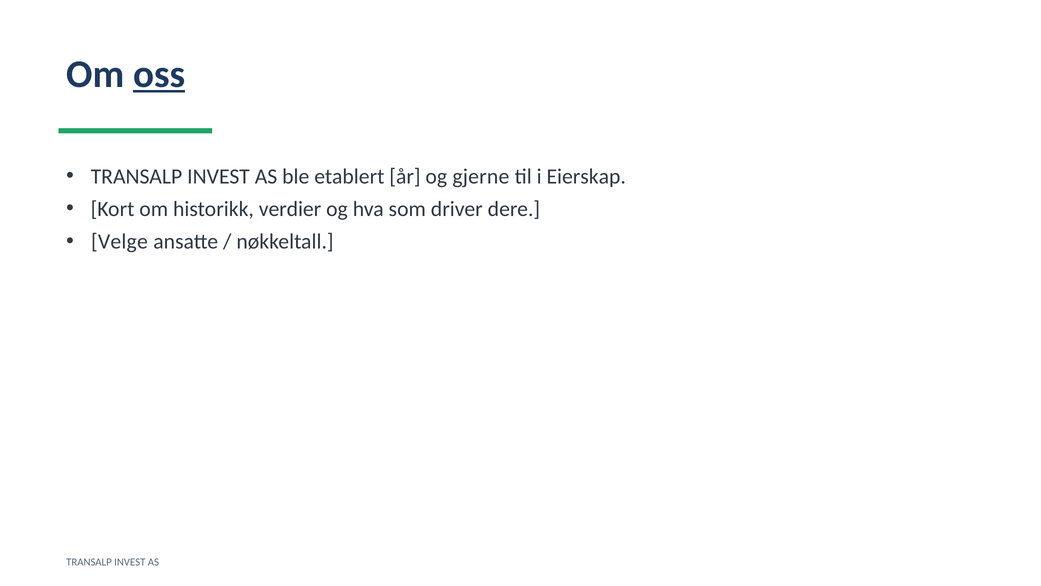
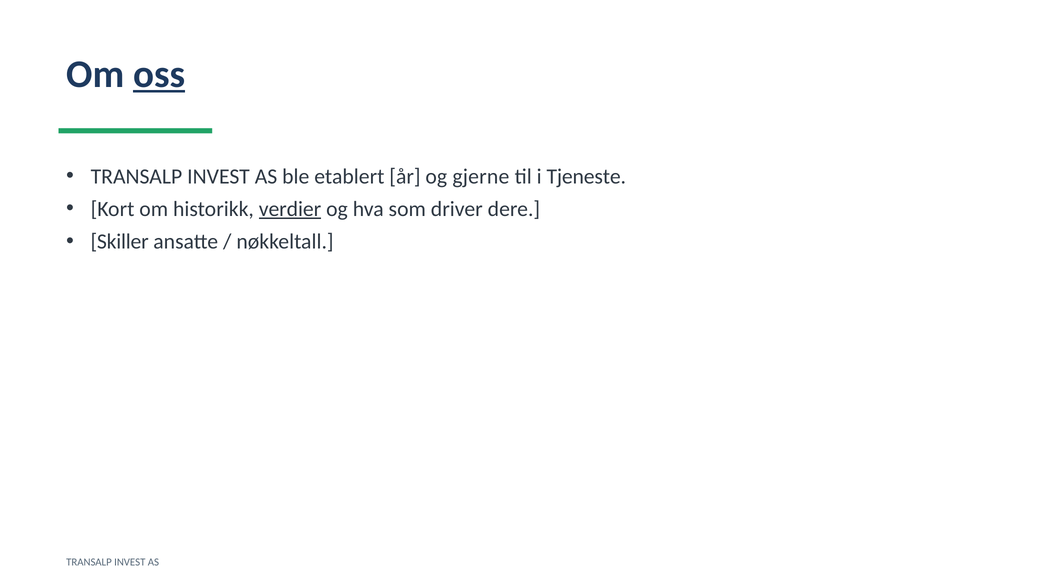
Eierskap: Eierskap -> Tjeneste (586, 176)
verdier underline: none -> present (290, 209)
Velge: Velge -> Skiller (120, 241)
